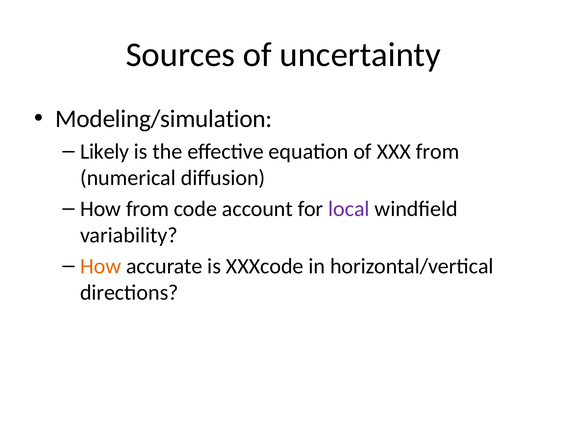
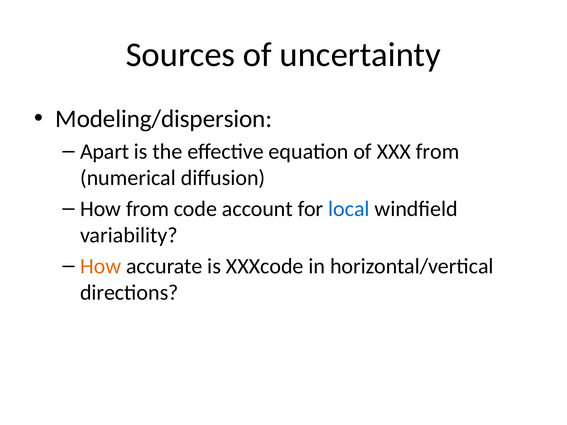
Modeling/simulation: Modeling/simulation -> Modeling/dispersion (164, 119)
Likely: Likely -> Apart (105, 152)
local colour: purple -> blue (349, 209)
